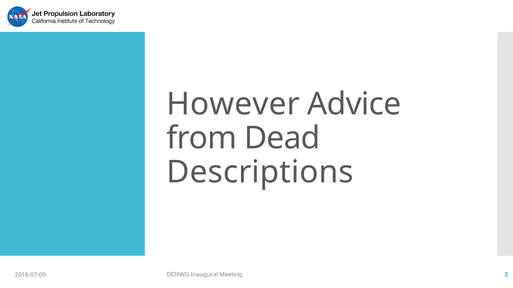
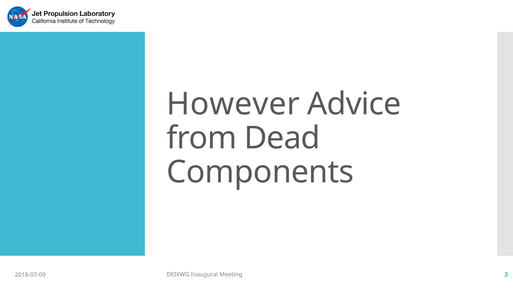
Descriptions: Descriptions -> Components (260, 172)
